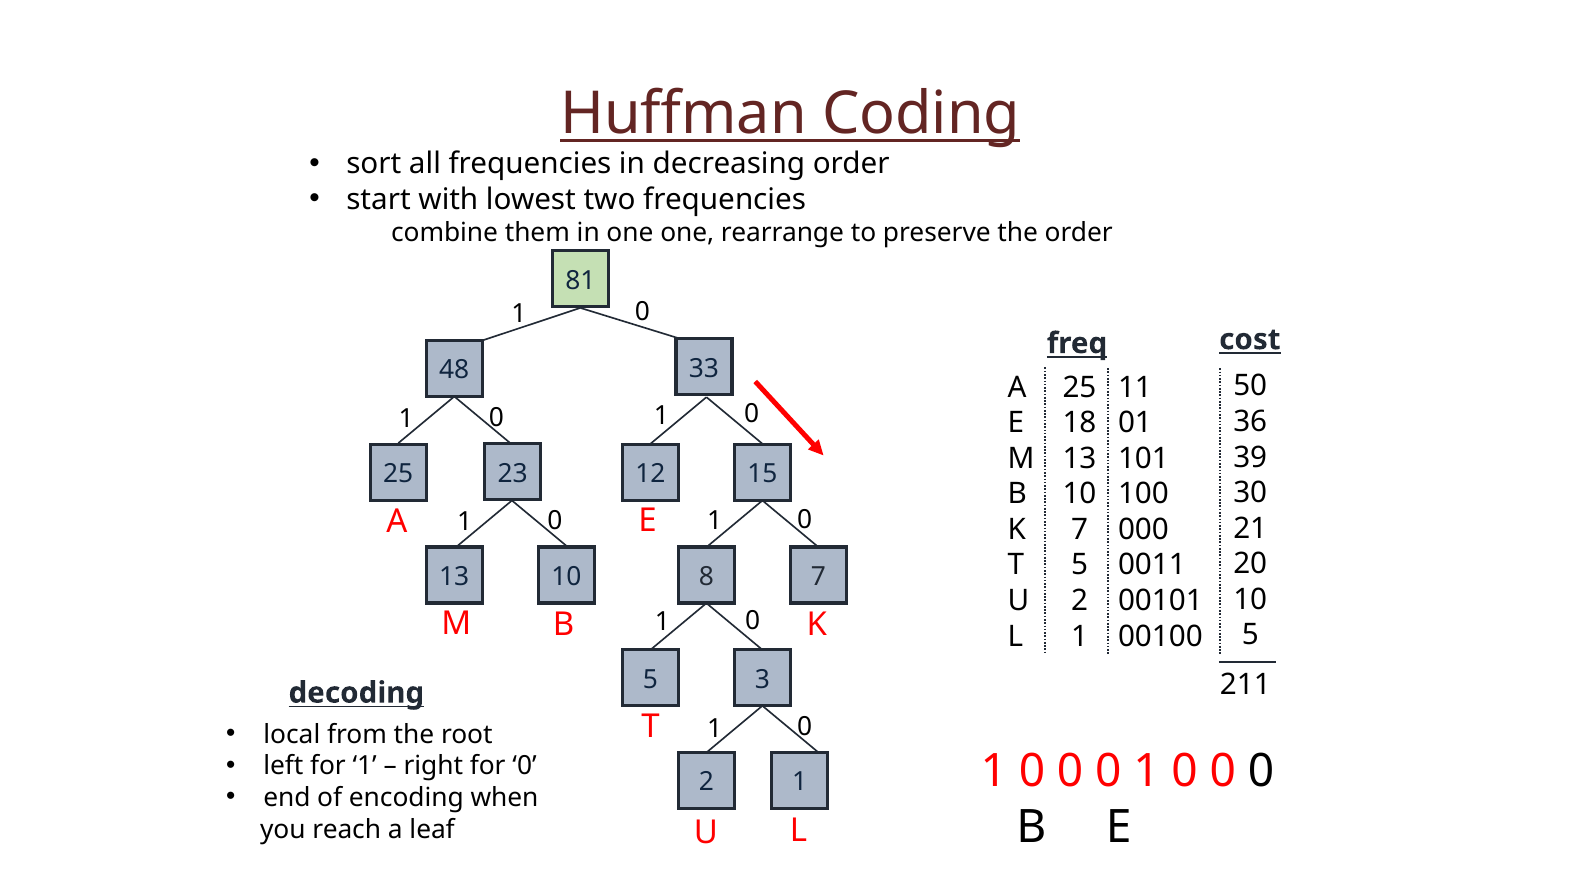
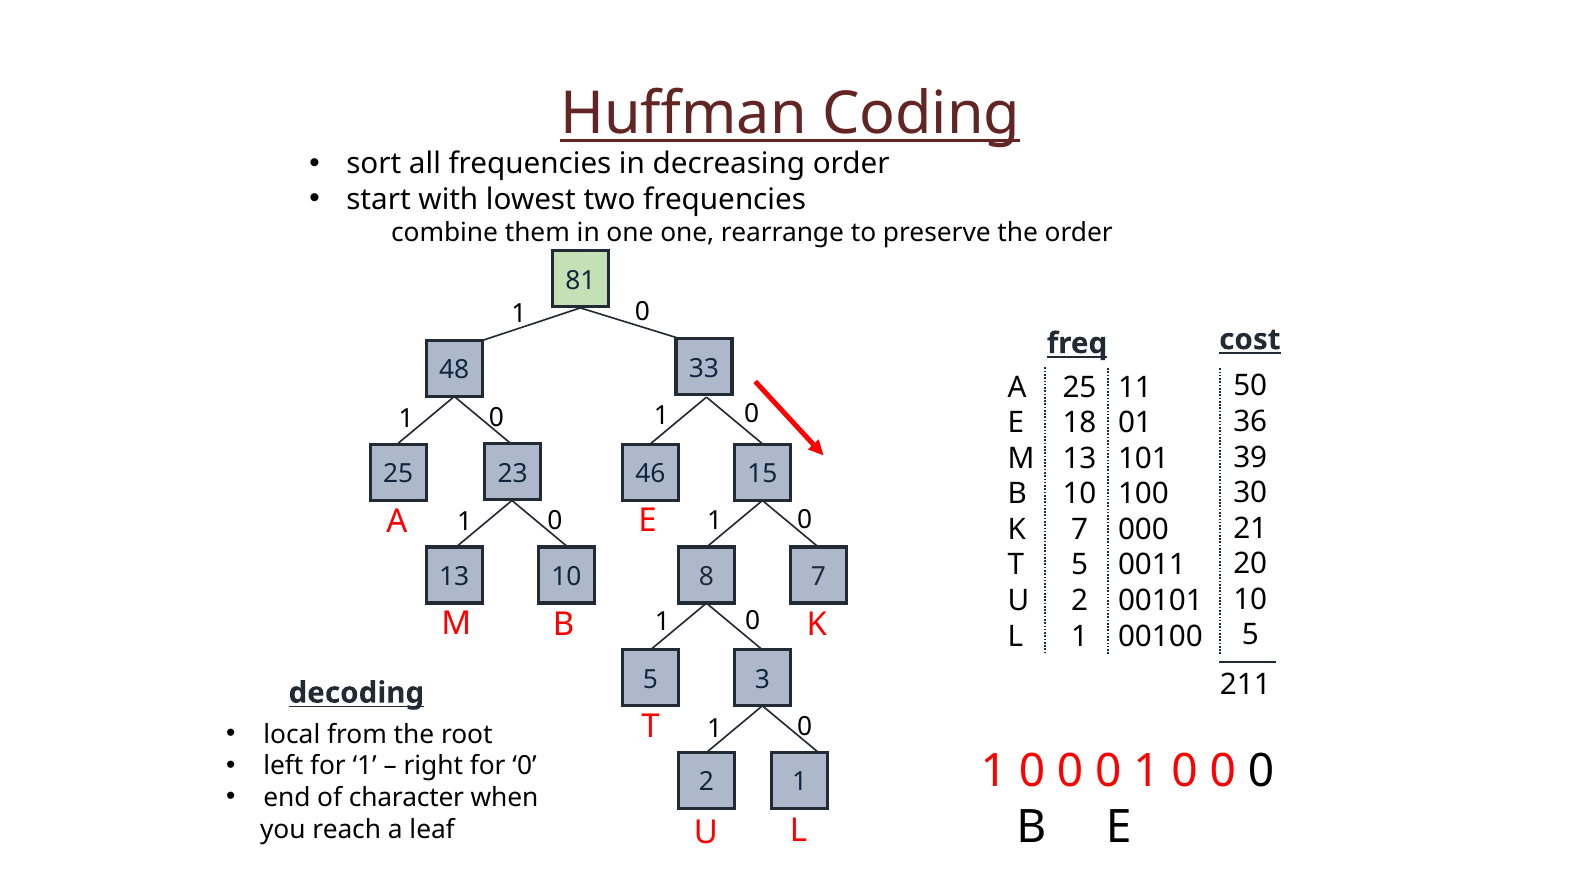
12: 12 -> 46 (650, 474)
encoding: encoding -> character (406, 798)
